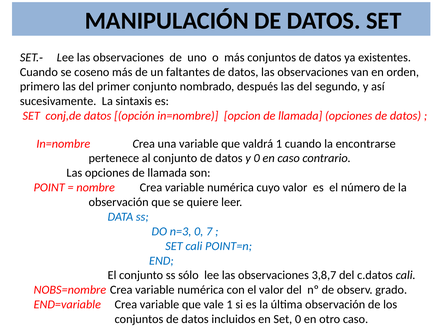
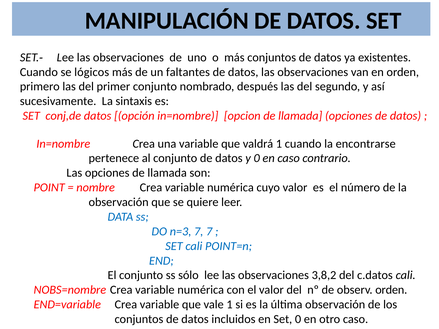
coseno: coseno -> lógicos (92, 72)
n=3 0: 0 -> 7 (199, 232)
3,8,7: 3,8,7 -> 3,8,2 (324, 276)
observ grado: grado -> orden (391, 290)
